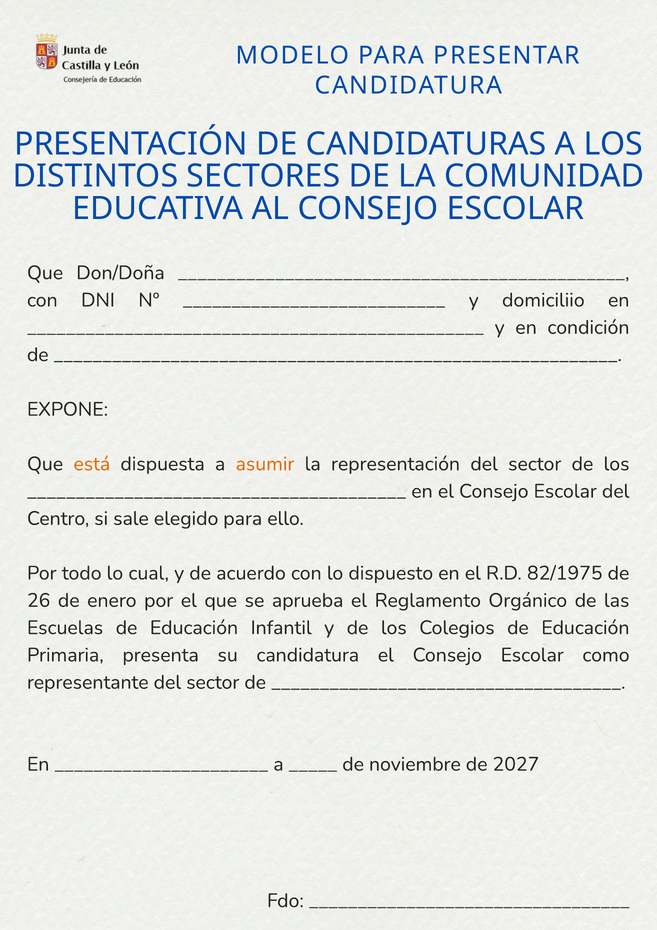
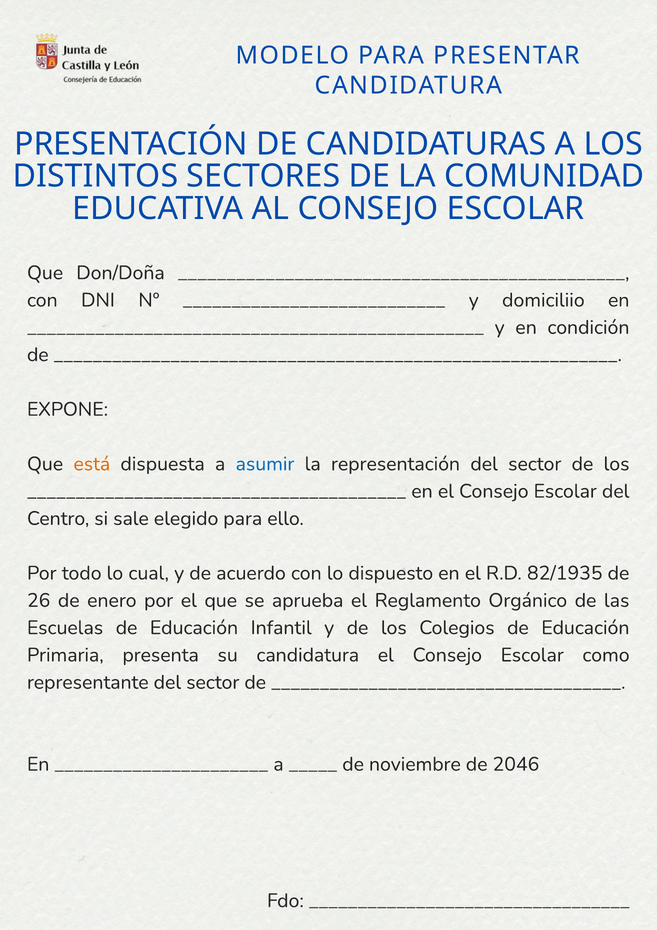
asumir colour: orange -> blue (265, 464)
82/1975: 82/1975 -> 82/1935 (565, 573)
2027: 2027 -> 2046 (516, 764)
